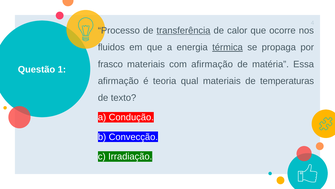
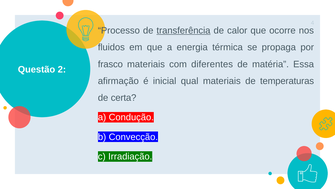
térmica underline: present -> none (228, 47)
com afirmação: afirmação -> diferentes (212, 64)
1: 1 -> 2 (62, 69)
teoria: teoria -> inicial (165, 81)
texto: texto -> certa (124, 97)
